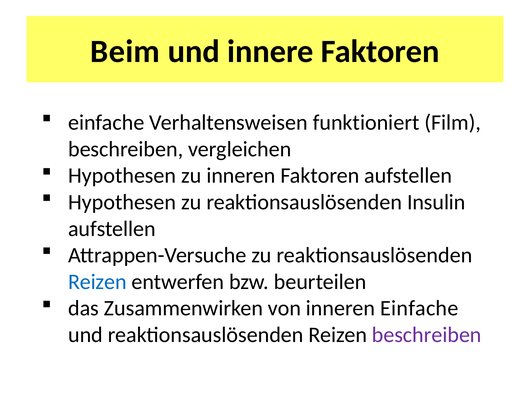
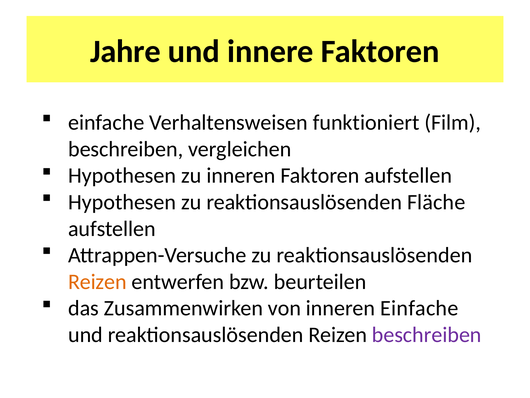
Beim: Beim -> Jahre (125, 51)
Insulin: Insulin -> Fläche (436, 202)
Reizen colour: blue -> orange (97, 281)
